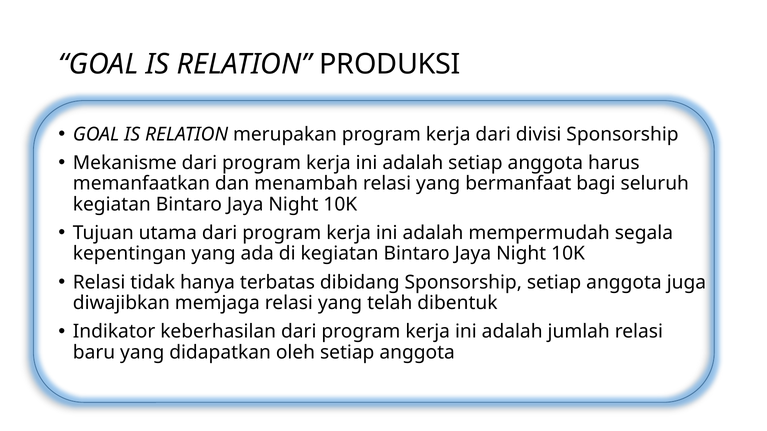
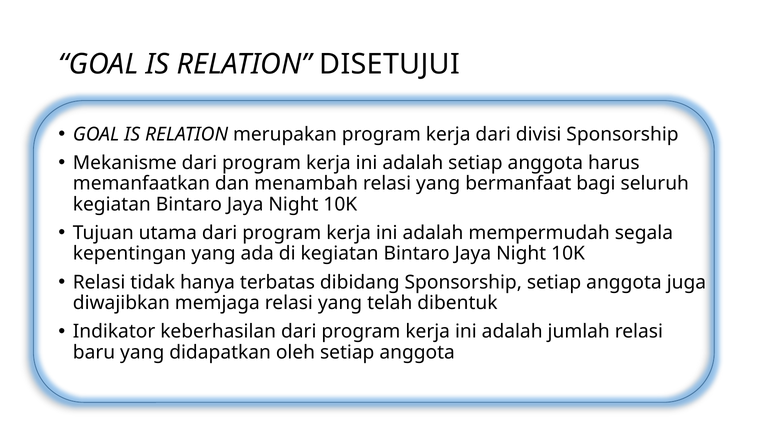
PRODUKSI: PRODUKSI -> DISETUJUI (390, 64)
